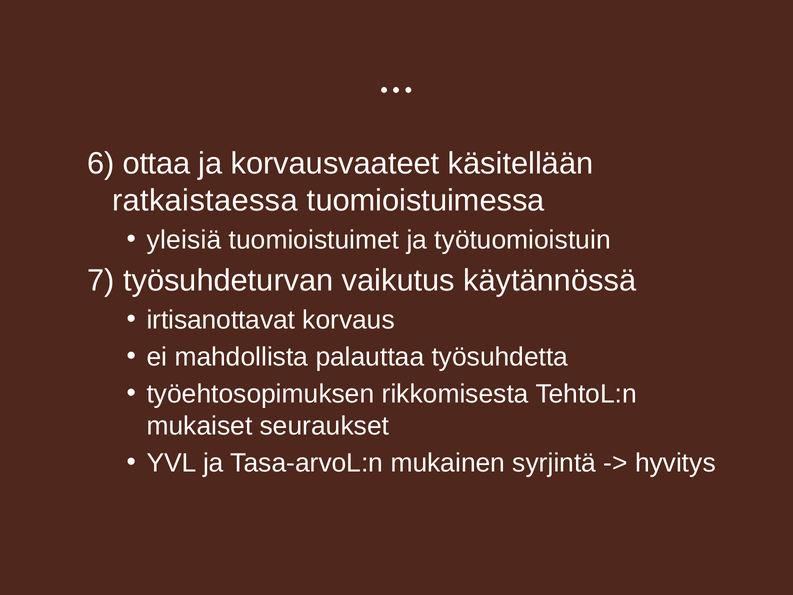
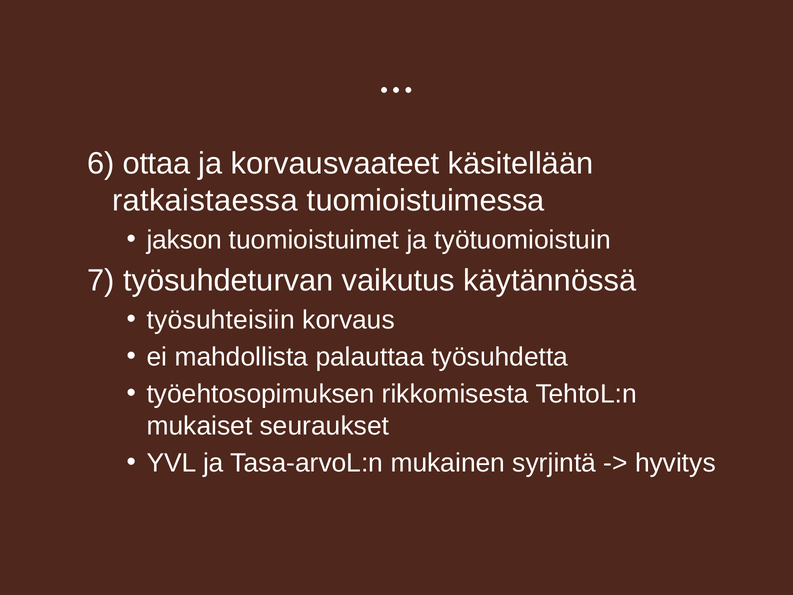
yleisiä: yleisiä -> jakson (184, 240)
irtisanottavat: irtisanottavat -> työsuhteisiin (221, 320)
